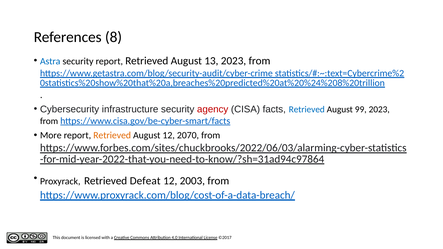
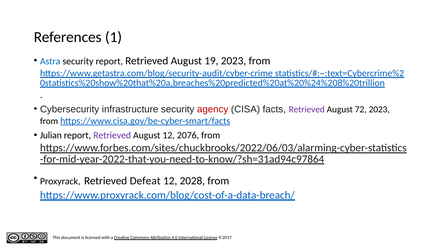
8: 8 -> 1 (114, 37)
13: 13 -> 19 (211, 61)
Retrieved colour: blue -> purple (307, 109)
99: 99 -> 72 (361, 109)
More: More -> Julian (51, 136)
Retrieved colour: orange -> purple (112, 136)
2070: 2070 -> 2076 (188, 136)
2003: 2003 -> 2028 (192, 181)
